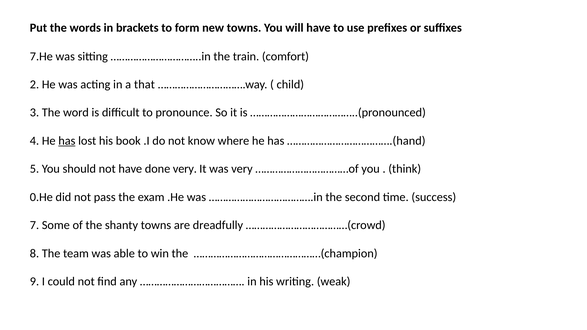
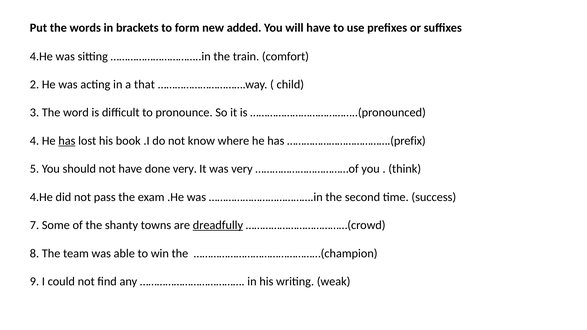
new towns: towns -> added (244, 28)
7.He: 7.He -> 4.He (41, 56)
……………………………….(hand: ……………………………….(hand -> ……………………………….(prefix (356, 141)
0.He: 0.He -> 4.He (41, 197)
dreadfully underline: none -> present (218, 225)
